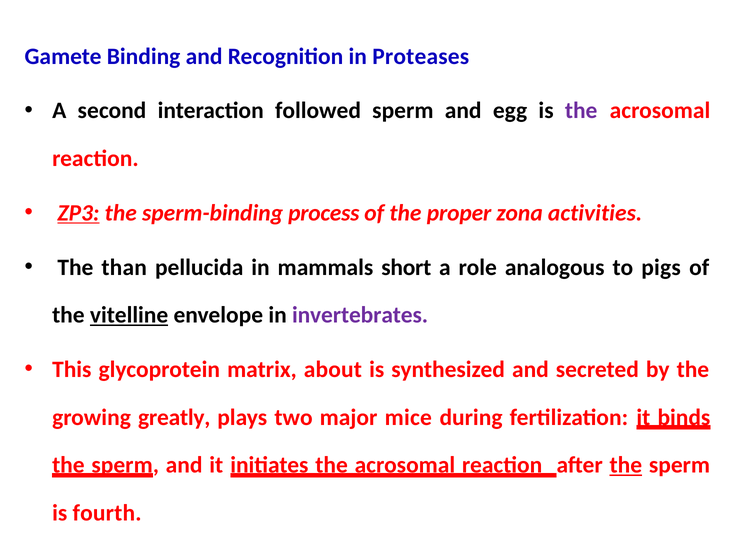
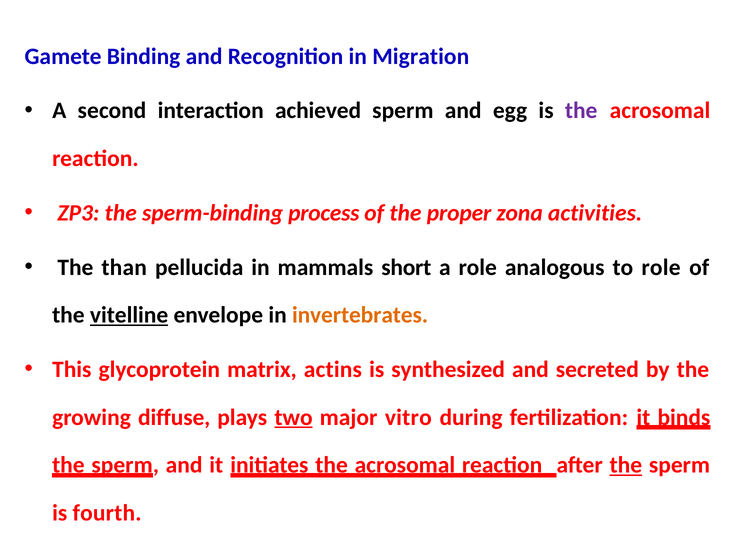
Proteases: Proteases -> Migration (421, 56)
followed: followed -> achieved (318, 111)
ZP3 underline: present -> none (78, 213)
to pigs: pigs -> role (661, 267)
invertebrates colour: purple -> orange (360, 315)
about: about -> actins (333, 370)
greatly: greatly -> diffuse (174, 418)
two underline: none -> present (294, 418)
mice: mice -> vitro (408, 418)
